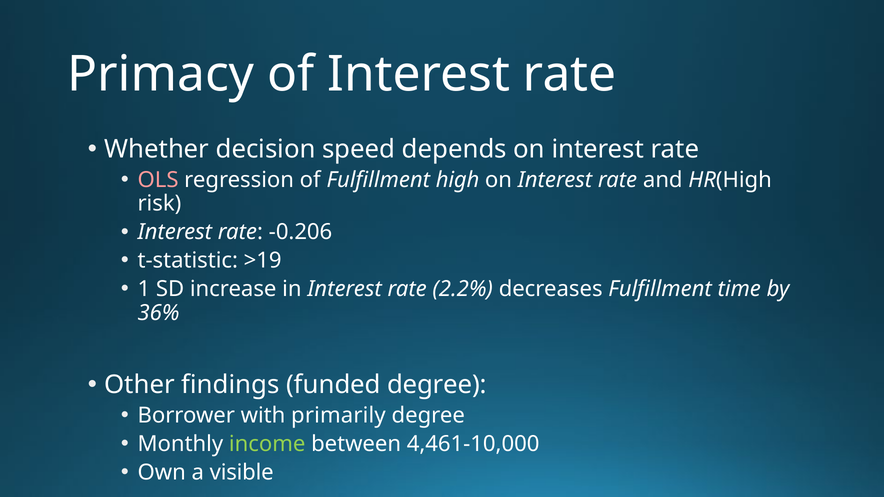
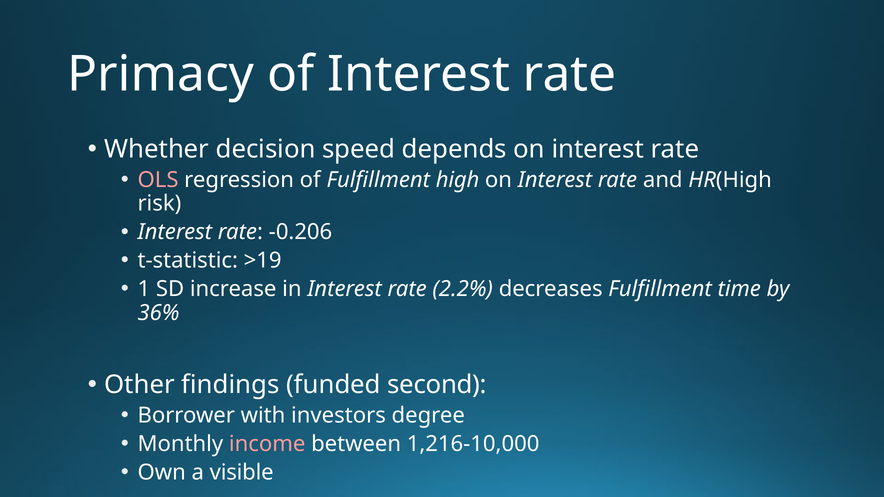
funded degree: degree -> second (437, 385)
primarily: primarily -> investors (339, 416)
income colour: light green -> pink (267, 444)
4,461-10,000: 4,461-10,000 -> 1,216-10,000 (473, 444)
